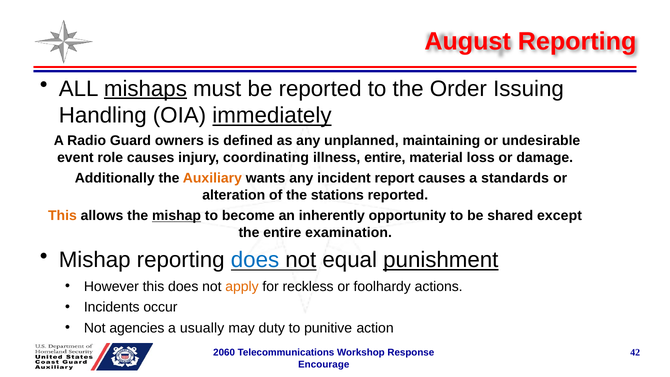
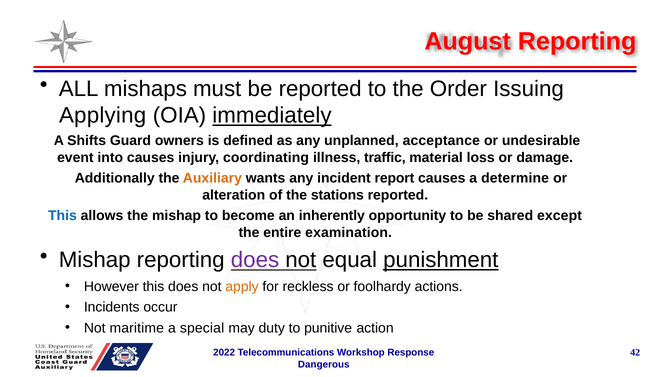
mishaps underline: present -> none (145, 89)
Handling: Handling -> Applying (103, 115)
Radio: Radio -> Shifts (87, 141)
maintaining: maintaining -> acceptance (441, 141)
role: role -> into (110, 157)
illness entire: entire -> traffic (385, 157)
standards: standards -> determine (515, 178)
This colour: orange -> blue (62, 216)
mishap underline: present -> none (177, 216)
does colour: blue -> purple (255, 260)
agencies: agencies -> maritime (137, 328)
usually: usually -> special (202, 328)
2060: 2060 -> 2022 (224, 352)
Encourage: Encourage -> Dangerous (324, 364)
